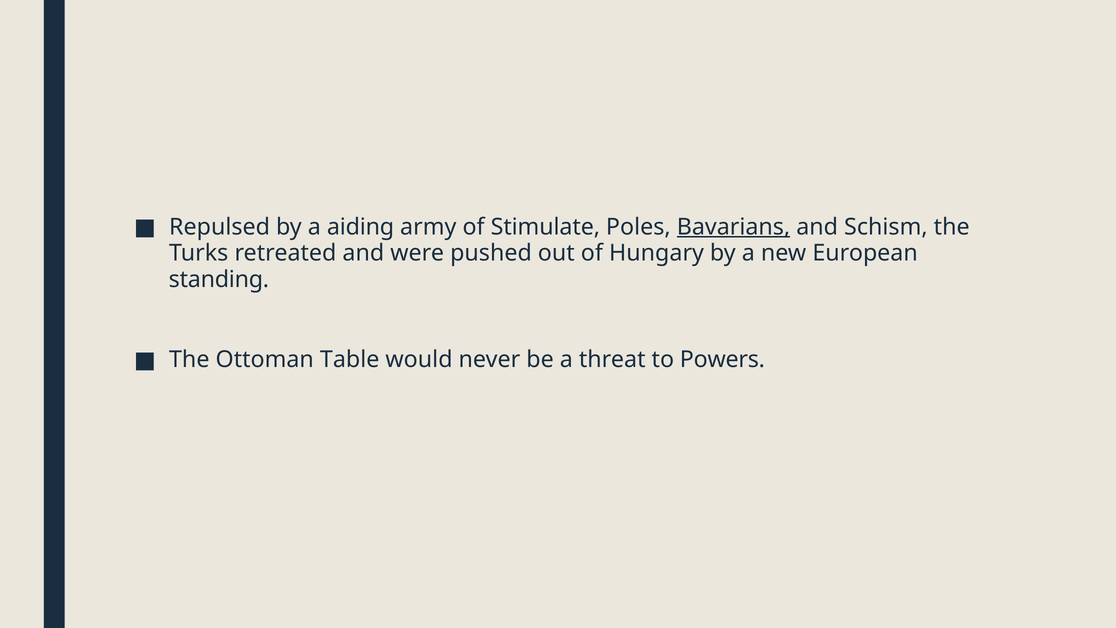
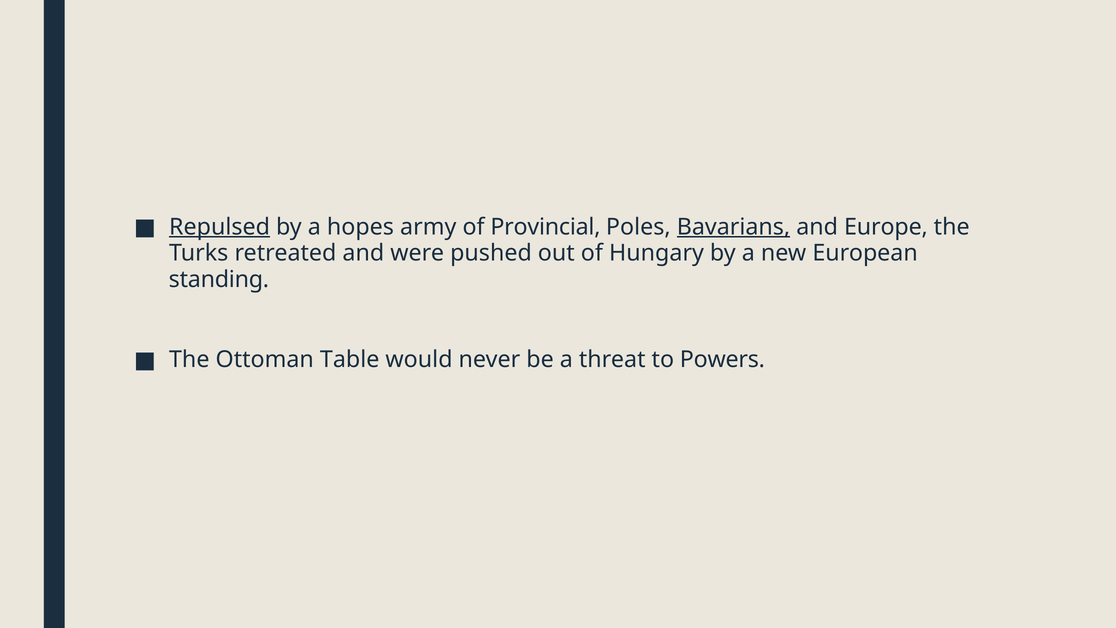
Repulsed underline: none -> present (220, 227)
aiding: aiding -> hopes (360, 227)
Stimulate: Stimulate -> Provincial (545, 227)
Schism: Schism -> Europe (886, 227)
